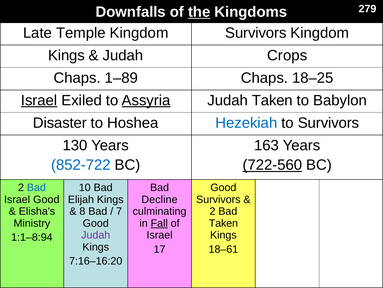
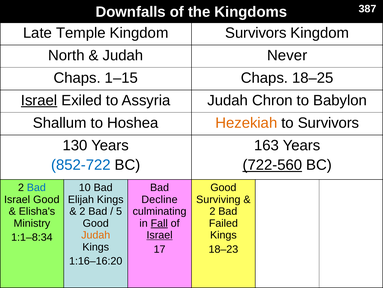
the underline: present -> none (199, 12)
279: 279 -> 387 (367, 9)
Kings: Kings -> North (66, 55)
Crops: Crops -> Never (287, 55)
1–89: 1–89 -> 1–15 (121, 78)
Assyria underline: present -> none (146, 100)
Judah Taken: Taken -> Chron (272, 100)
Disaster: Disaster -> Shallum (60, 123)
Hezekiah colour: blue -> orange (246, 123)
Survivors: Survivors -> Surviving (218, 199)
8: 8 -> 2 (82, 211)
7: 7 -> 5 (119, 211)
Taken: Taken -> Failed (223, 223)
Judah colour: purple -> orange (96, 235)
Israel underline: none -> present (160, 235)
1:1–8:94: 1:1–8:94 -> 1:1–8:34 (32, 237)
18–61: 18–61 -> 18–23 (223, 249)
7:16–16:20: 7:16–16:20 -> 1:16–16:20 (96, 260)
